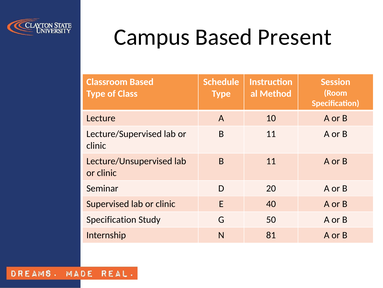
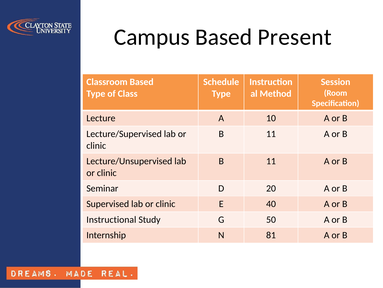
Specification: Specification -> Instructional (111, 219)
